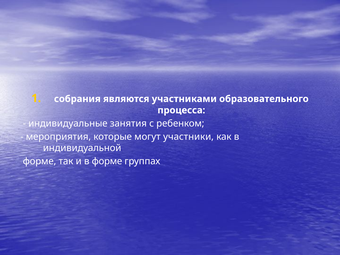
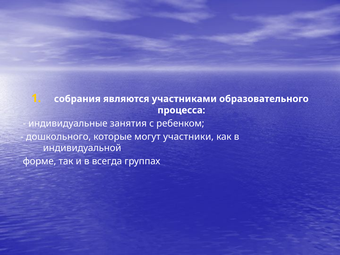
мероприятия: мероприятия -> дошкольного (58, 137)
в форме: форме -> всегда (107, 161)
